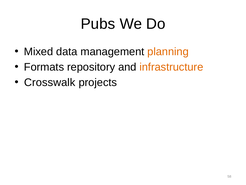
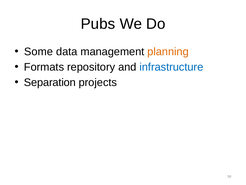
Mixed: Mixed -> Some (38, 52)
infrastructure colour: orange -> blue (171, 67)
Crosswalk: Crosswalk -> Separation (50, 82)
